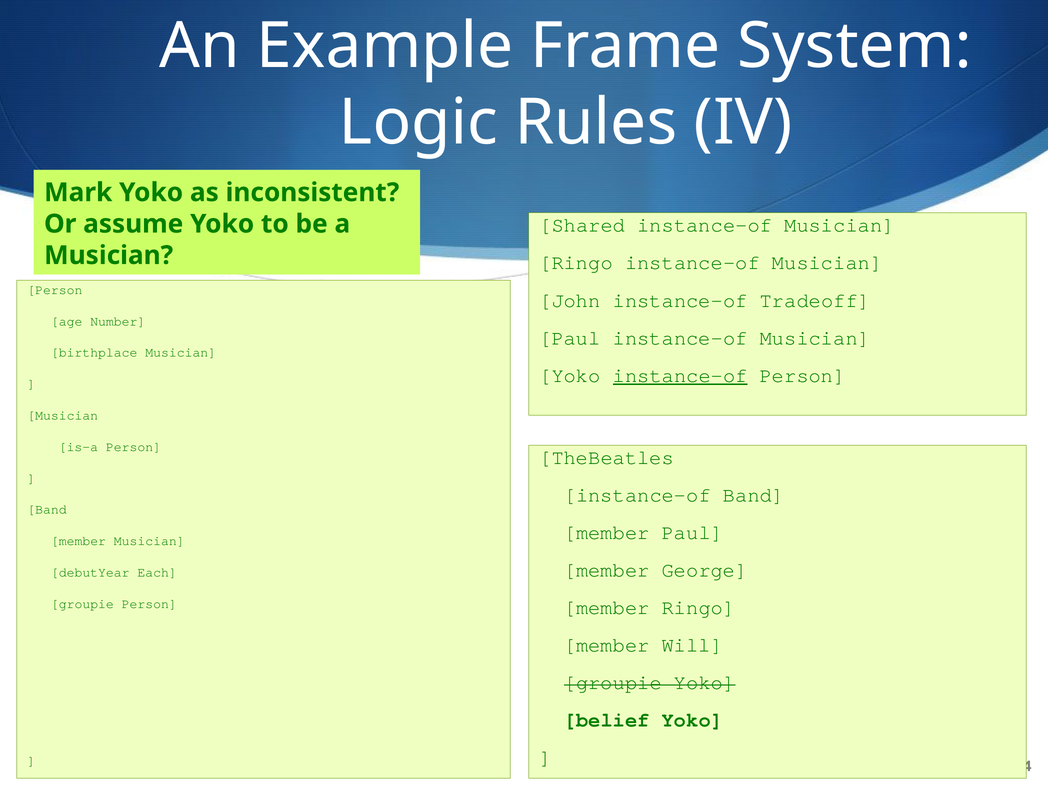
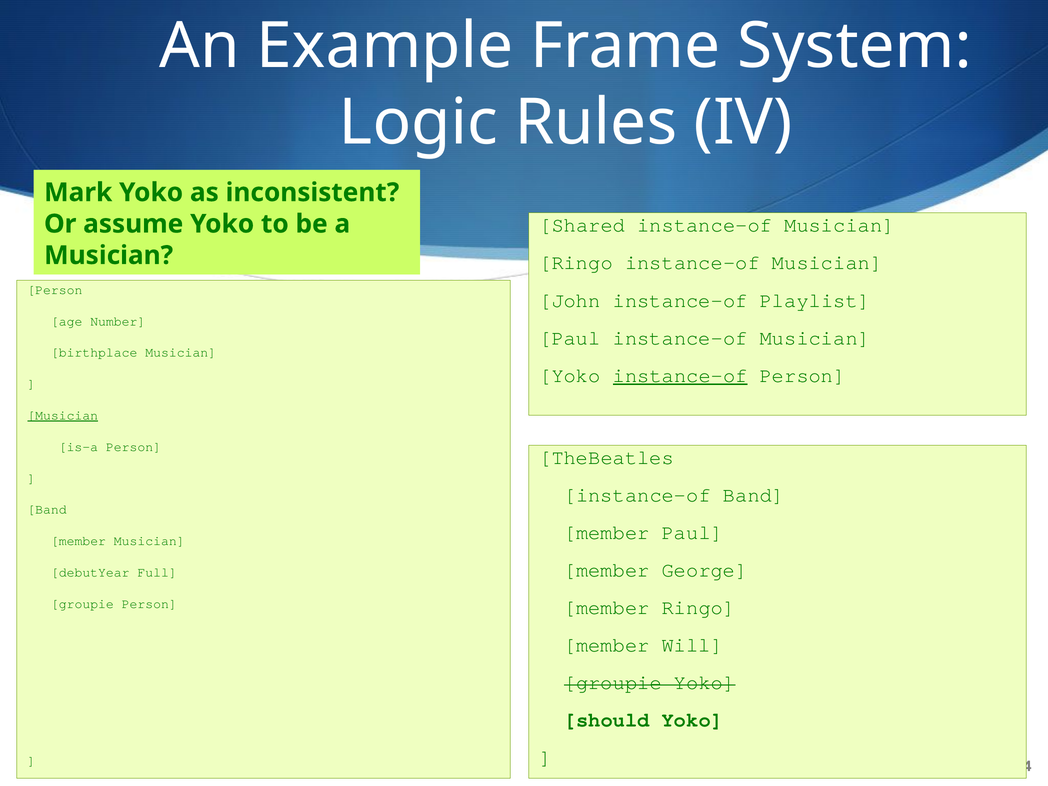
Tradeoff: Tradeoff -> Playlist (815, 300)
Musician underline: none -> present (63, 415)
Each: Each -> Full (157, 572)
belief: belief -> should (607, 720)
